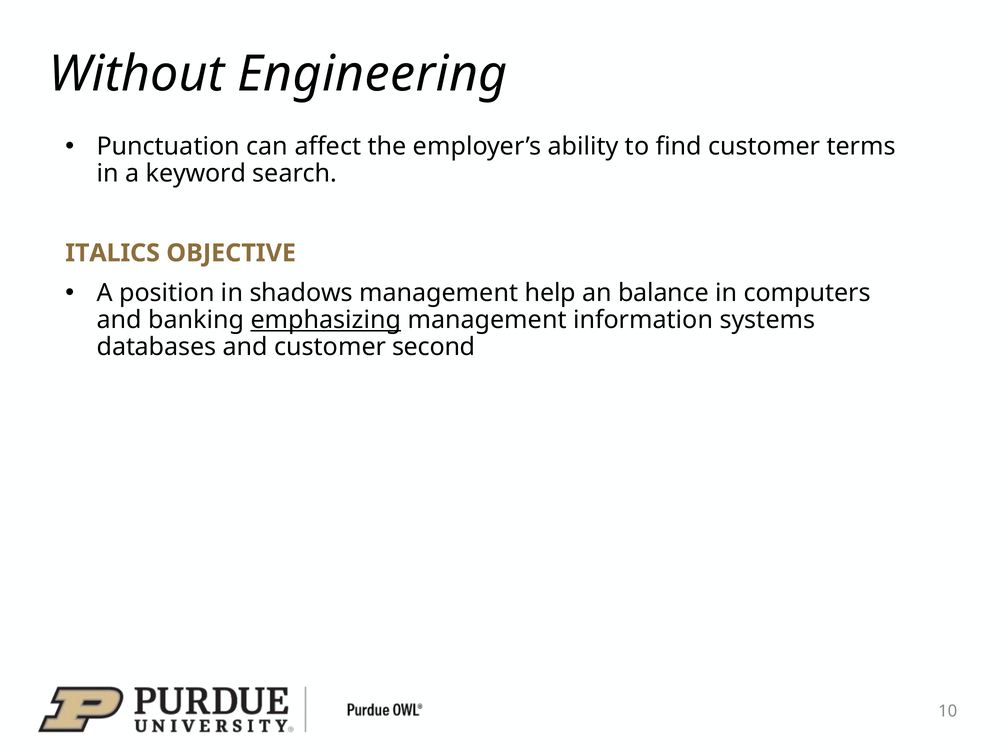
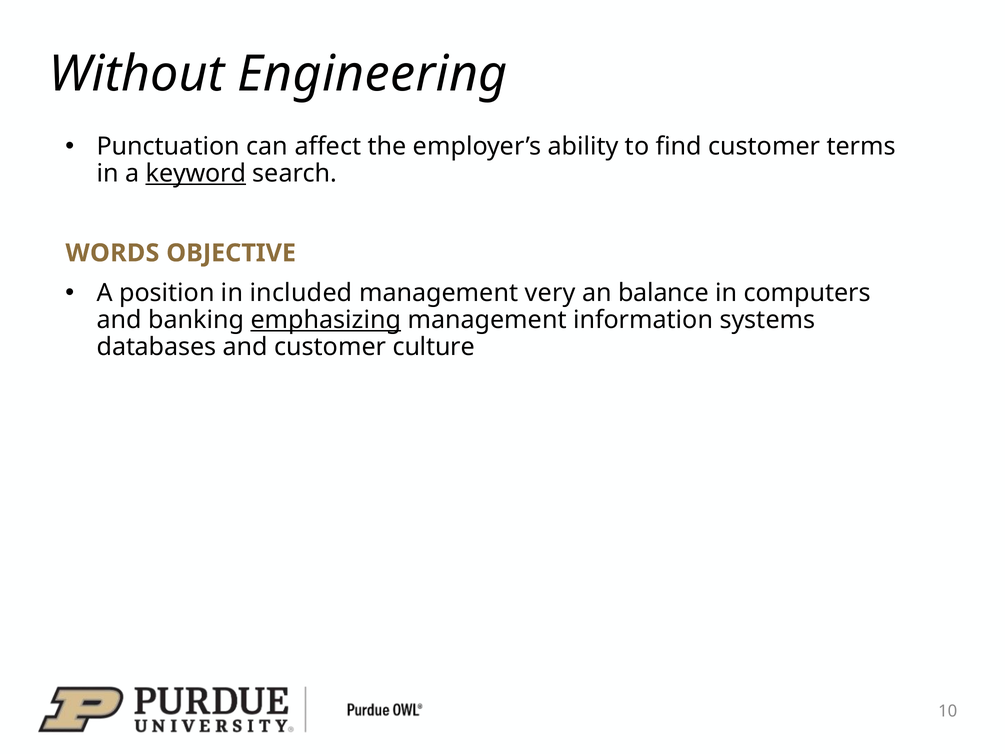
keyword underline: none -> present (196, 174)
ITALICS: ITALICS -> WORDS (112, 253)
shadows: shadows -> included (301, 293)
help: help -> very (550, 293)
second: second -> culture (434, 347)
